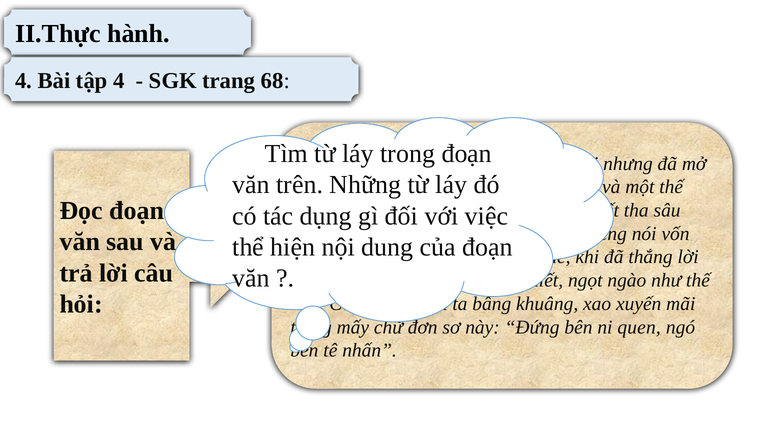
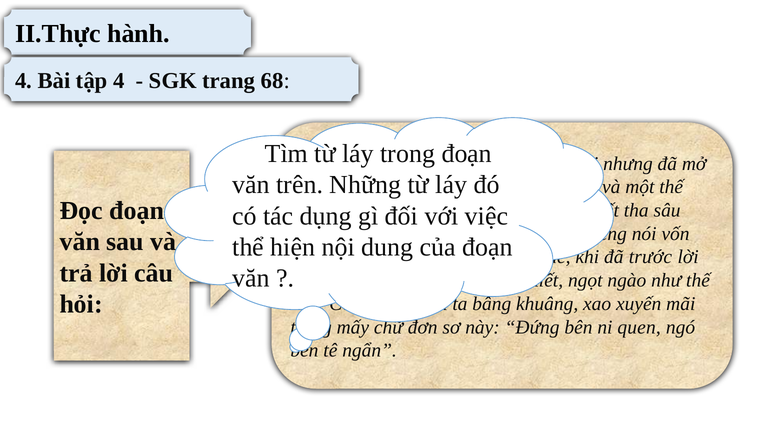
thắng: thắng -> trước (650, 257)
nhấn: nhấn -> ngẩn (370, 350)
